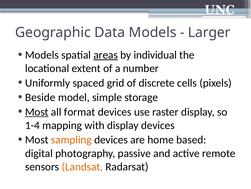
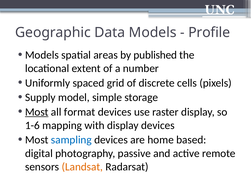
Larger: Larger -> Profile (209, 32)
areas underline: present -> none (106, 55)
individual: individual -> published (155, 55)
Beside: Beside -> Supply (40, 97)
1-4: 1-4 -> 1-6 (32, 125)
sampling colour: orange -> blue (71, 139)
